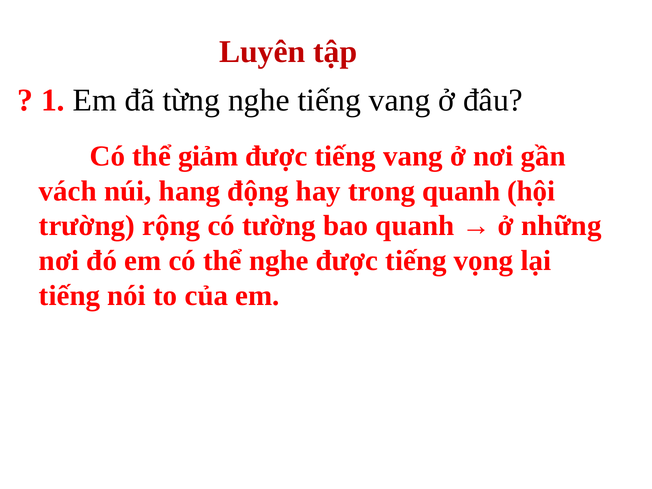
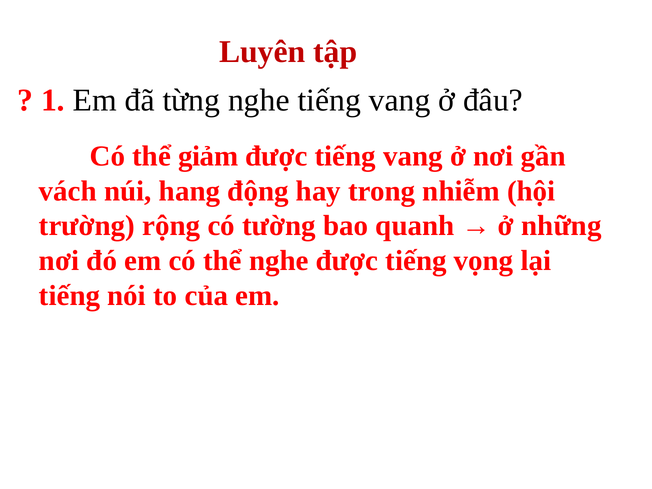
trong quanh: quanh -> nhiễm (461, 191)
